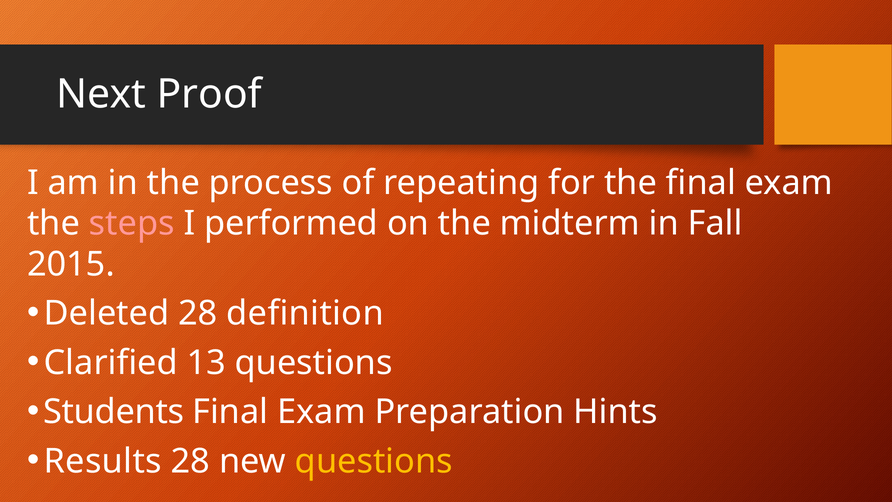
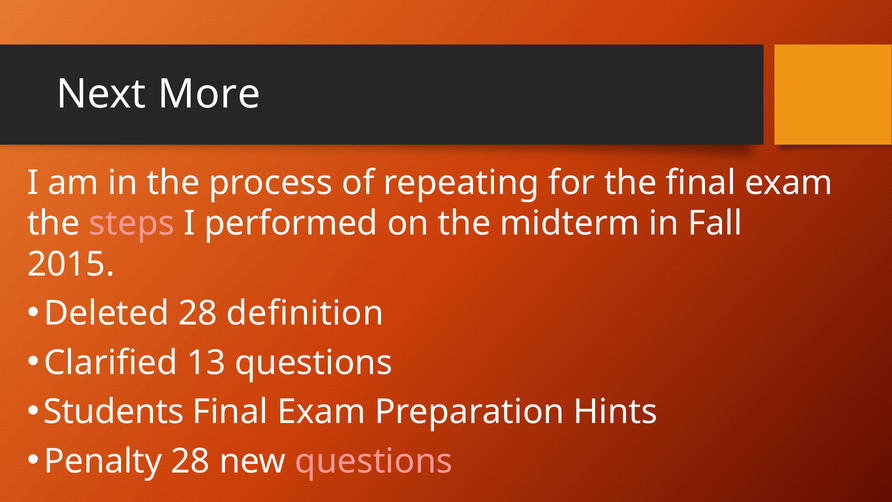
Proof: Proof -> More (209, 94)
Results: Results -> Penalty (103, 461)
questions colour: yellow -> pink (374, 461)
